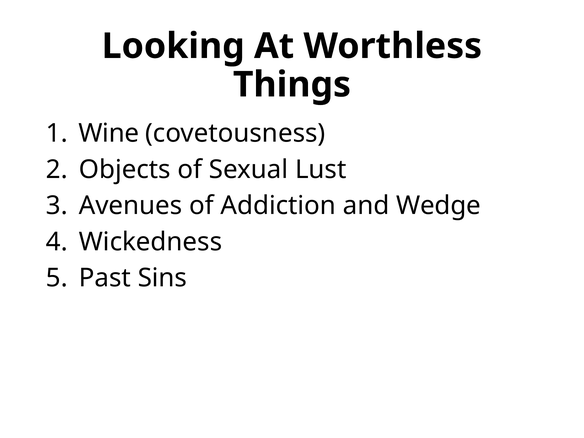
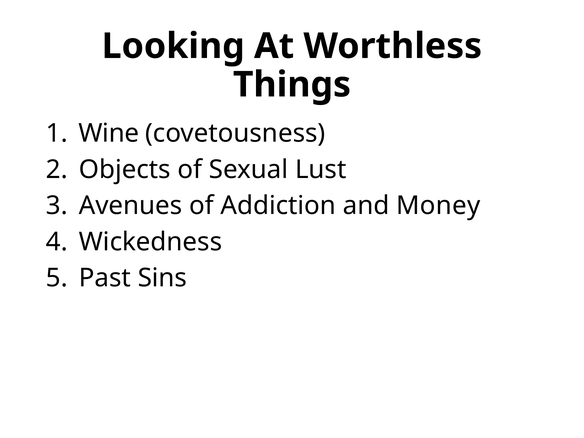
Wedge: Wedge -> Money (438, 206)
